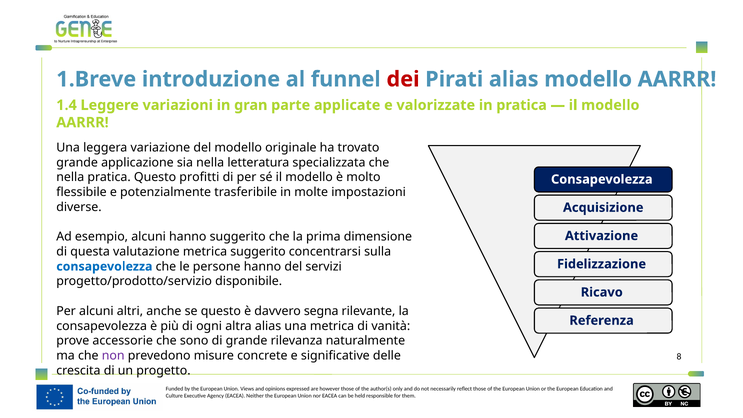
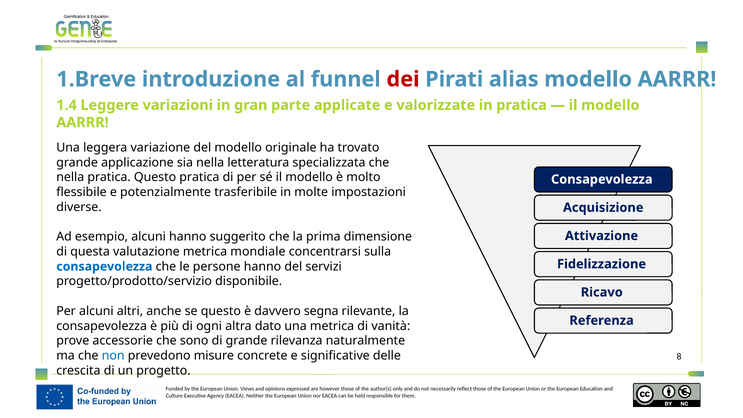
Questo profitti: profitti -> pratica (199, 177)
metrica suggerito: suggerito -> mondiale (258, 252)
altra alias: alias -> dato (268, 326)
non colour: purple -> blue (113, 356)
